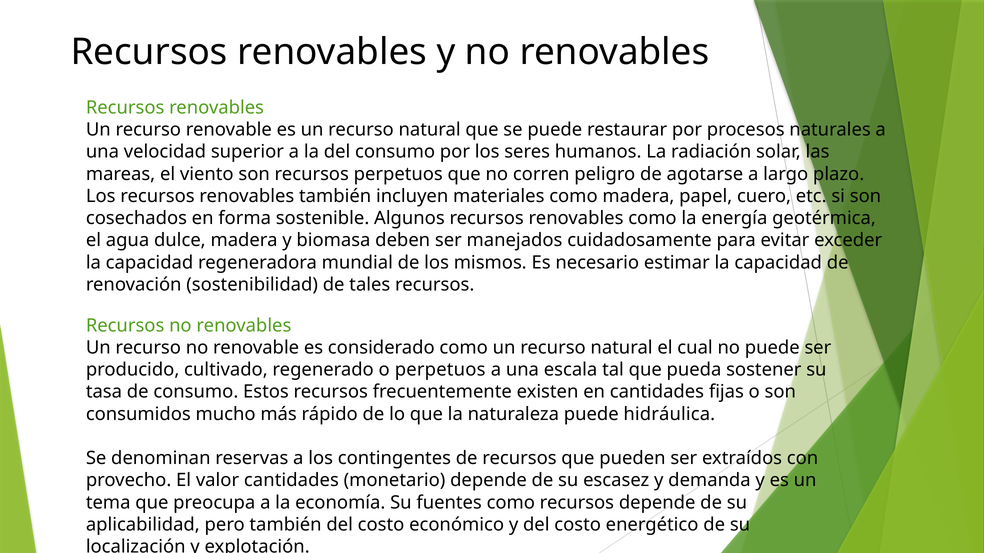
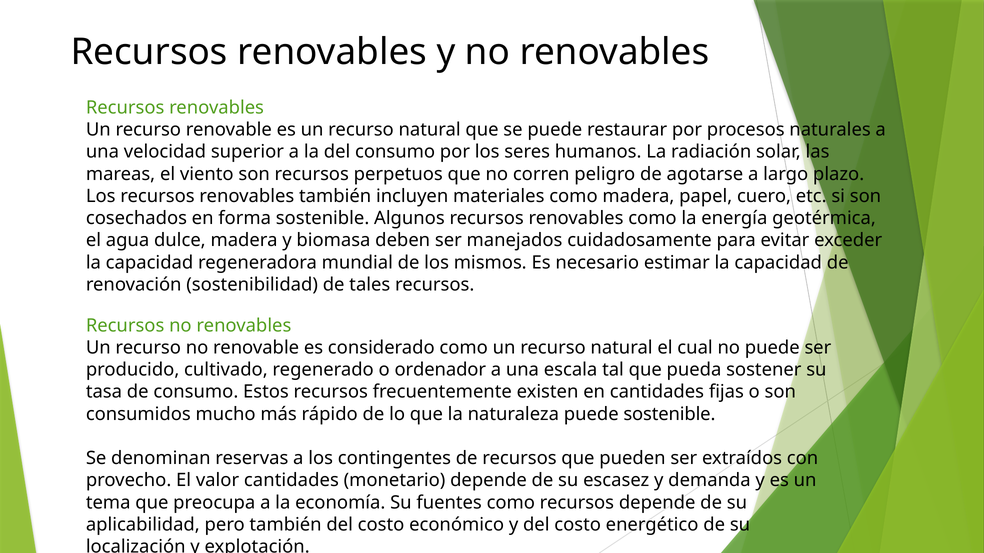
o perpetuos: perpetuos -> ordenador (440, 370)
puede hidráulica: hidráulica -> sostenible (669, 414)
